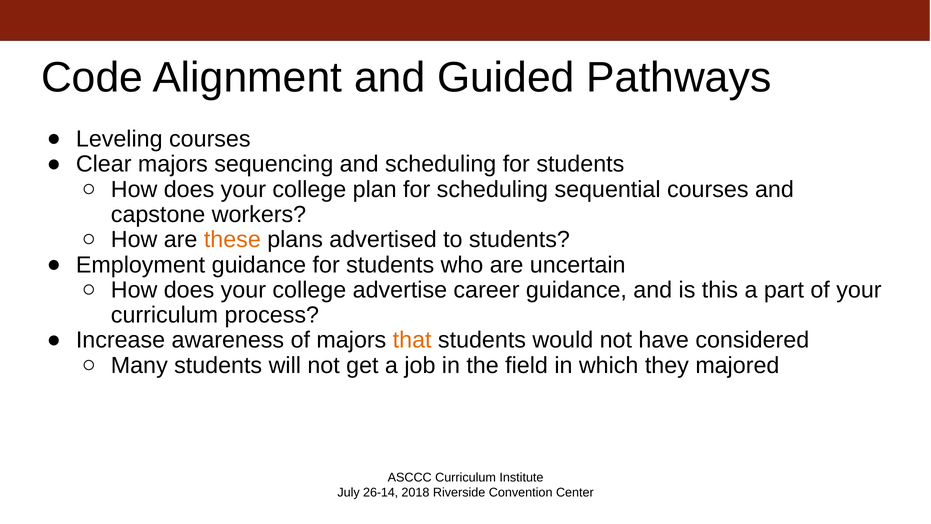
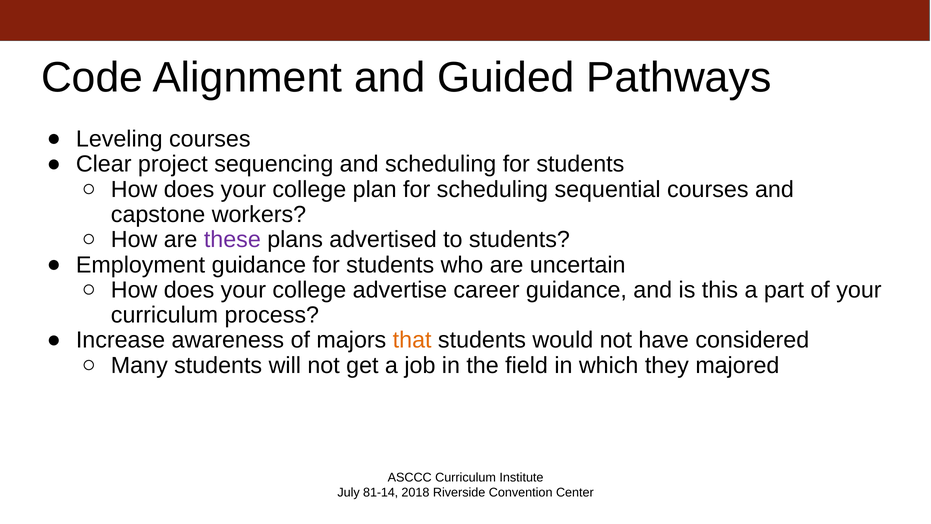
Clear majors: majors -> project (173, 164)
these colour: orange -> purple (232, 240)
26-14: 26-14 -> 81-14 (381, 492)
